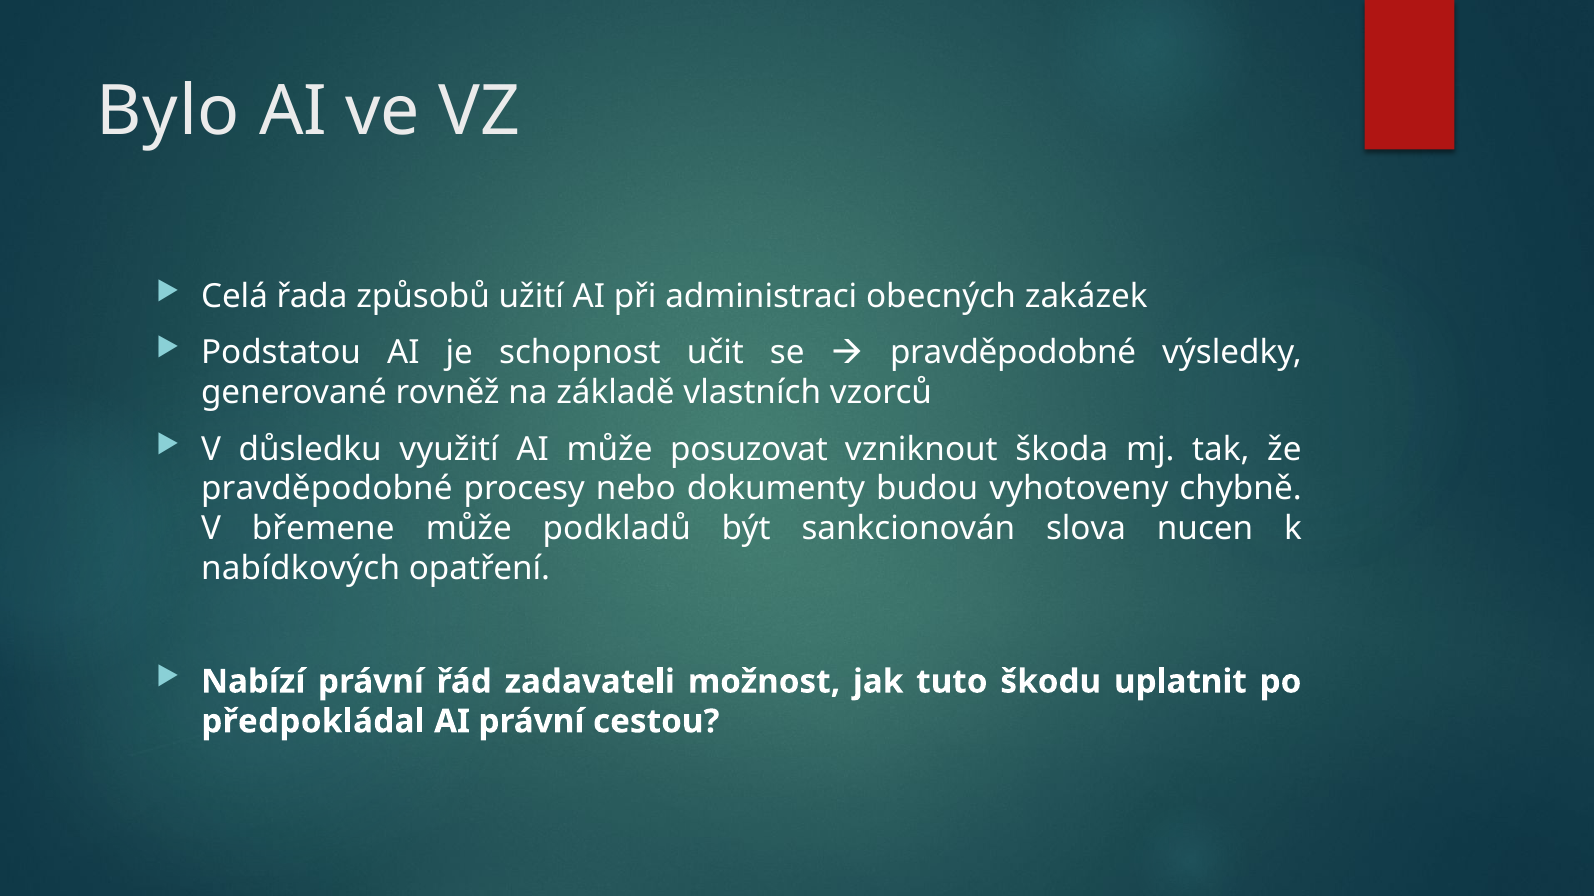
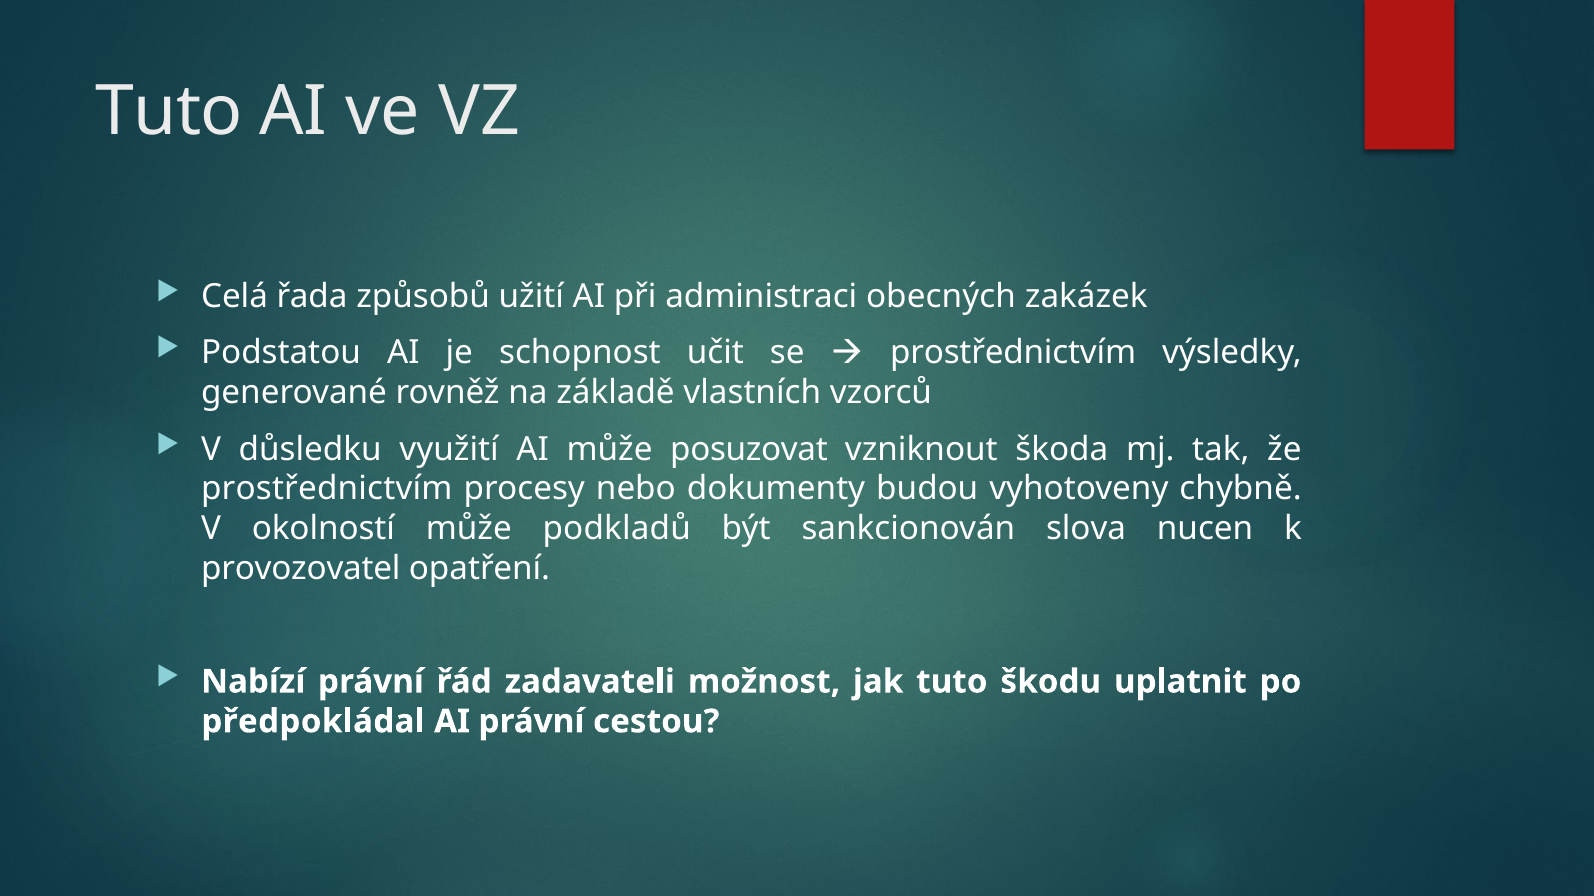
Bylo: Bylo -> Tuto (169, 112)
pravděpodobné: pravděpodobné -> prostřednictvím (1013, 353)
pravděpodobné: pravděpodobné -> prostřednictvím (327, 489)
břemene: břemene -> okolností (323, 529)
nabídkových: nabídkových -> provozovatel (301, 569)
